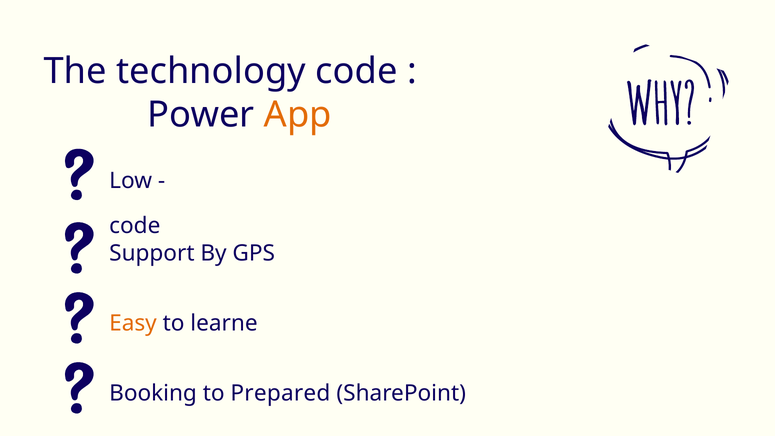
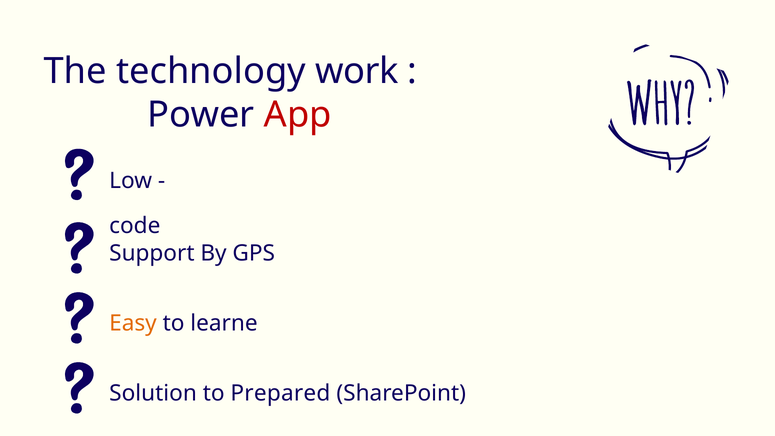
technology code: code -> work (357, 71)
App colour: orange -> red (298, 115)
Booking: Booking -> Solution (153, 393)
